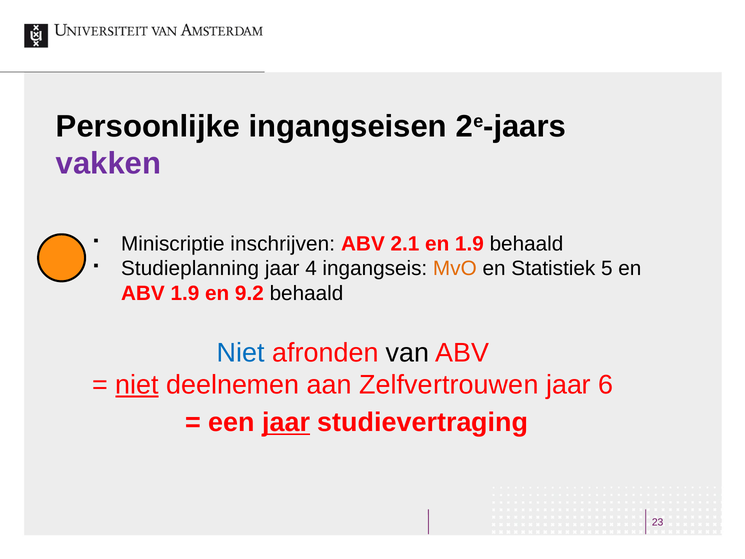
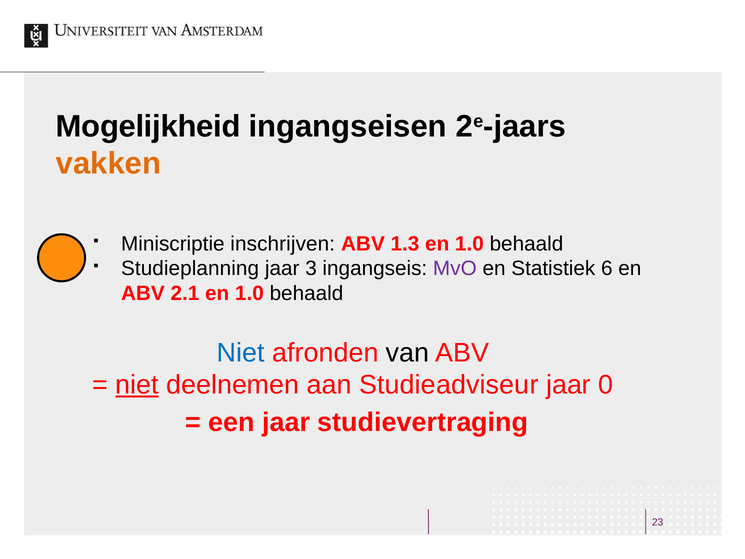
Persoonlijke: Persoonlijke -> Mogelijkheid (148, 126)
vakken colour: purple -> orange (108, 164)
2.1: 2.1 -> 1.3 (405, 244)
1.9: 1.9 -> 1.0 (469, 244)
4: 4 -> 3 (311, 268)
MvO colour: orange -> purple (455, 268)
5: 5 -> 6 (607, 268)
ABV 1.9: 1.9 -> 2.1 (185, 293)
9.2: 9.2 -> 1.0 (249, 293)
Zelfvertrouwen: Zelfvertrouwen -> Studieadviseur (449, 385)
6: 6 -> 0 (606, 385)
jaar underline: present -> none (286, 422)
